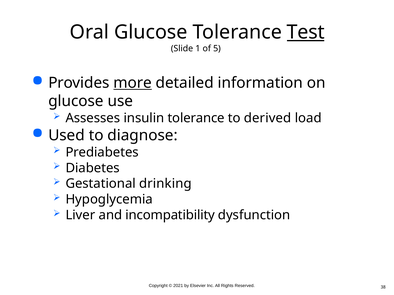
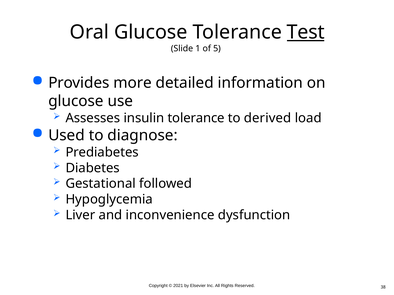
more underline: present -> none (133, 83)
drinking: drinking -> followed (166, 184)
incompatibility: incompatibility -> inconvenience (170, 215)
